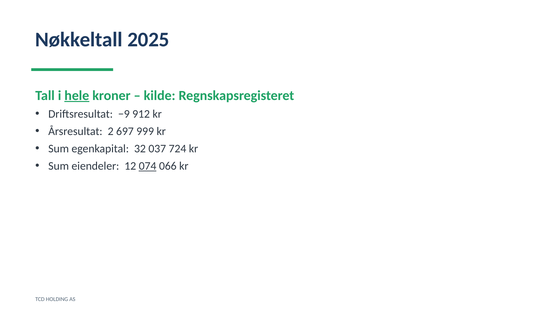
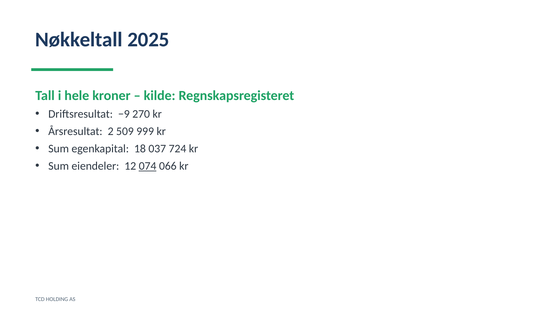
hele underline: present -> none (77, 96)
912: 912 -> 270 (141, 114)
697: 697 -> 509 (125, 131)
32: 32 -> 18 (140, 149)
